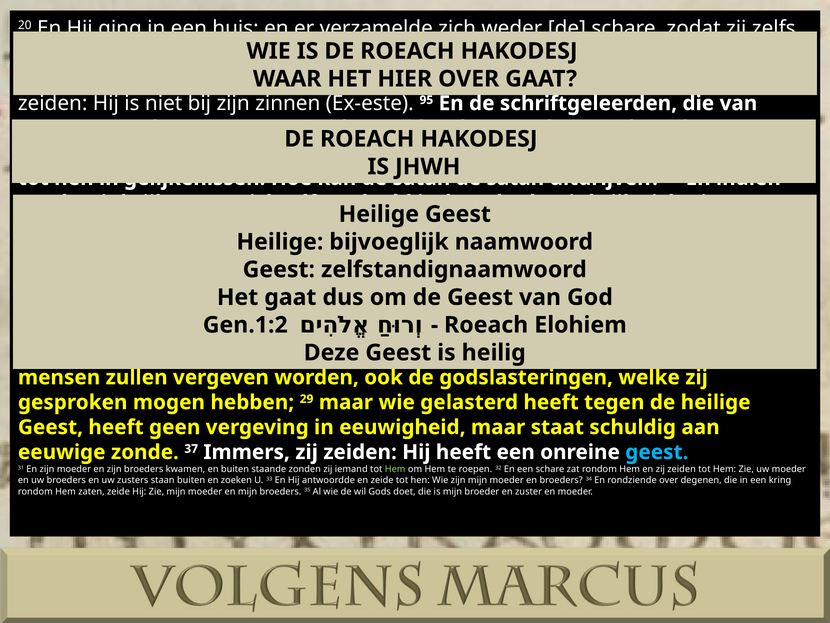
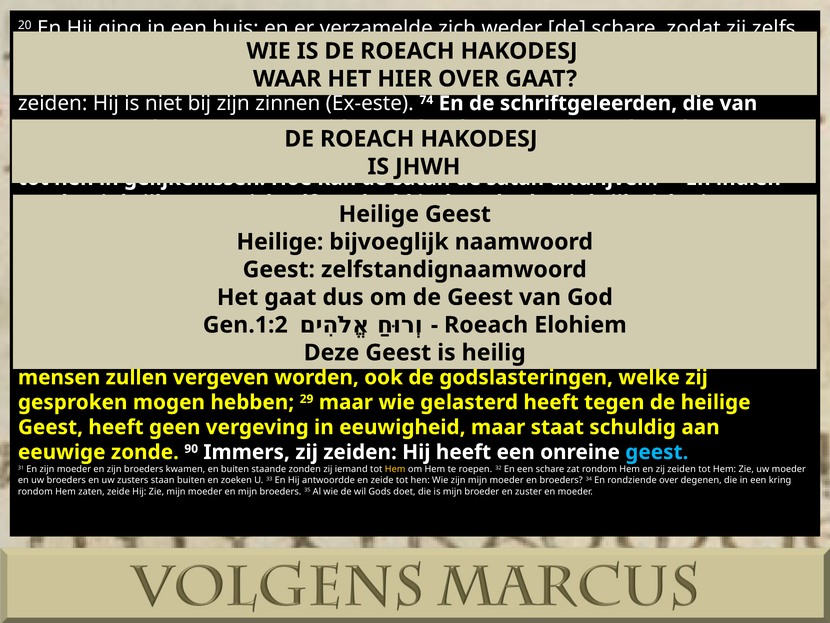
95: 95 -> 74 (426, 100)
37: 37 -> 90 (191, 448)
Hem colour: light green -> yellow (395, 469)
